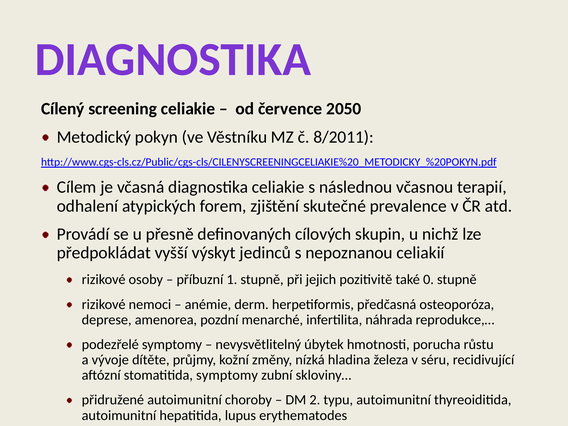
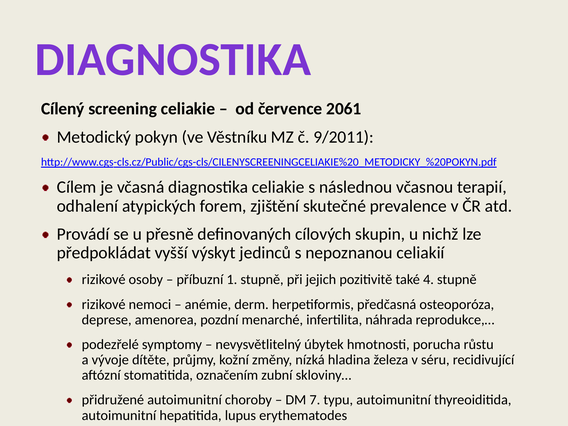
2050: 2050 -> 2061 (344, 109)
8/2011: 8/2011 -> 9/2011 (344, 137)
0: 0 -> 4 (428, 279)
stomatitida symptomy: symptomy -> označením (227, 375)
2: 2 -> 7 (315, 400)
